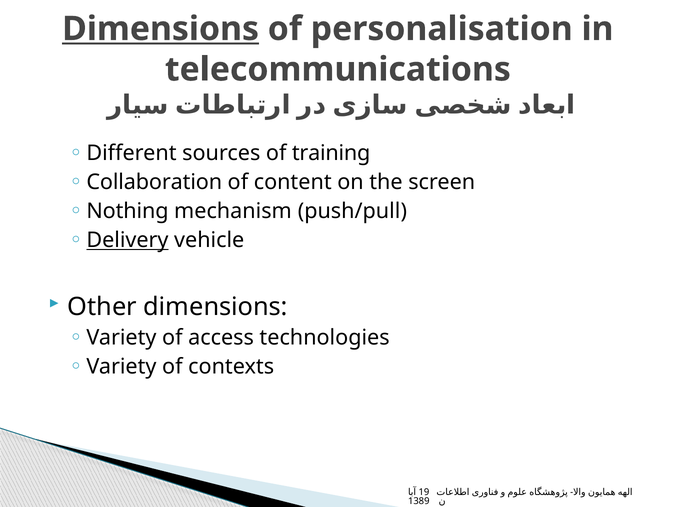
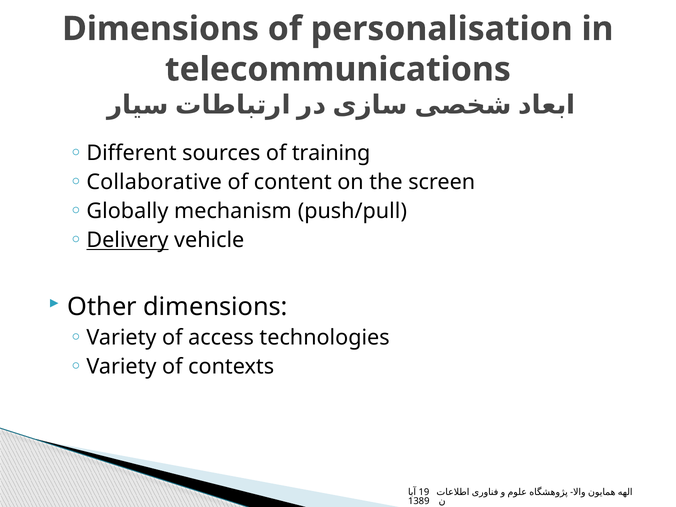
Dimensions underline: present -> none (161, 29)
Collaboration: Collaboration -> Collaborative (154, 182)
Nothing: Nothing -> Globally (127, 211)
